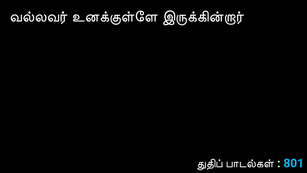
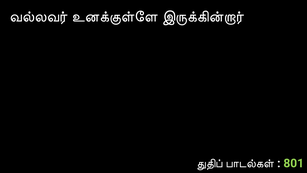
801 colour: light blue -> light green (294, 163)
